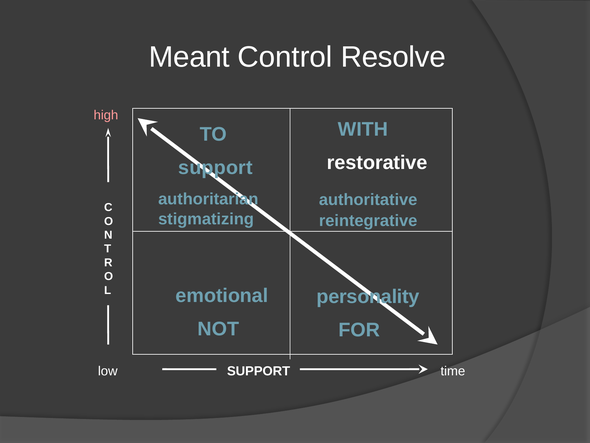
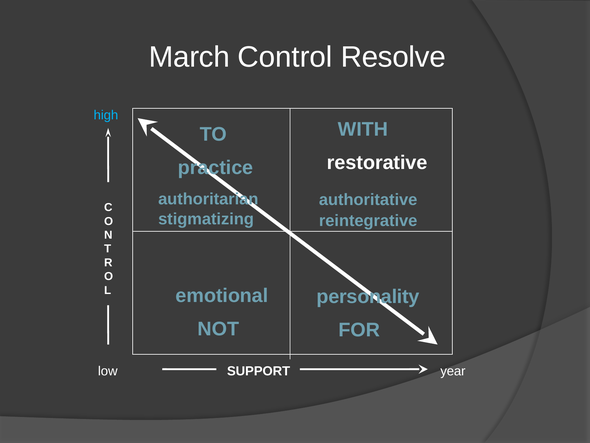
Meant: Meant -> March (189, 57)
high colour: pink -> light blue (106, 115)
support: support -> practice (216, 167)
time: time -> year (453, 371)
